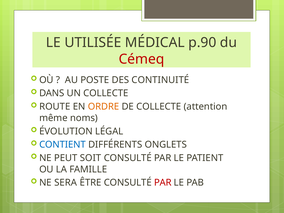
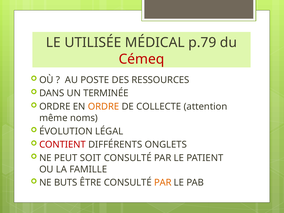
p.90: p.90 -> p.79 (202, 43)
CONTINUITÉ: CONTINUITÉ -> RESSOURCES (160, 80)
UN COLLECTE: COLLECTE -> TERMINÉE (106, 93)
ROUTE: ROUTE -> ORDRE (55, 107)
CONTIENT colour: blue -> red (62, 145)
SERA: SERA -> BUTS (66, 183)
PAR colour: red -> orange (163, 183)
